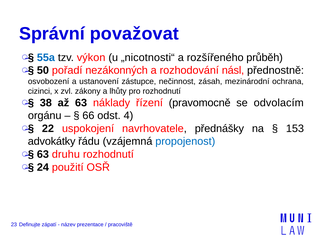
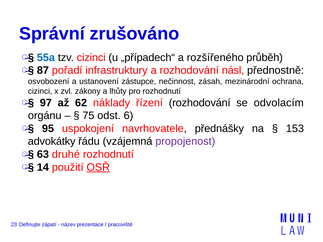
považovat: považovat -> zrušováno (134, 34)
tzv výkon: výkon -> cizinci (91, 58)
„nicotnosti“: „nicotnosti“ -> „případech“ (148, 58)
50: 50 -> 87 (43, 71)
nezákonných: nezákonných -> infrastruktury (117, 71)
38: 38 -> 97 (46, 103)
až 63: 63 -> 62 (81, 103)
řízení pravomocně: pravomocně -> rozhodování (200, 103)
66: 66 -> 75 (88, 116)
4: 4 -> 6 (128, 116)
22: 22 -> 95 (48, 129)
propojenost colour: blue -> purple (185, 142)
druhu: druhu -> druhé (66, 154)
24: 24 -> 14 (43, 167)
OSŘ underline: none -> present (98, 167)
